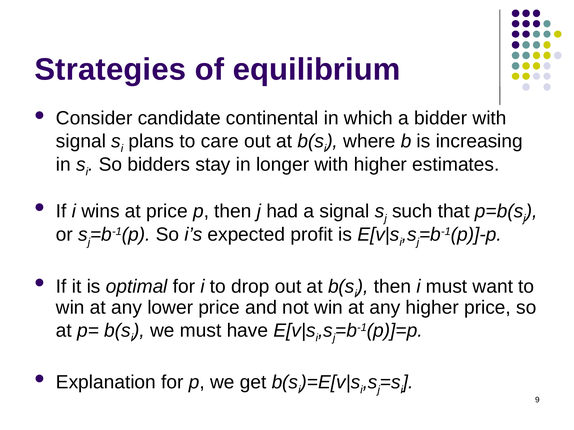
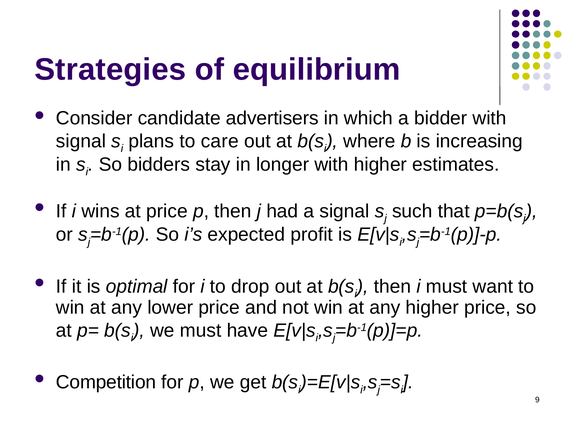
continental: continental -> advertisers (272, 118)
Explanation: Explanation -> Competition (106, 383)
